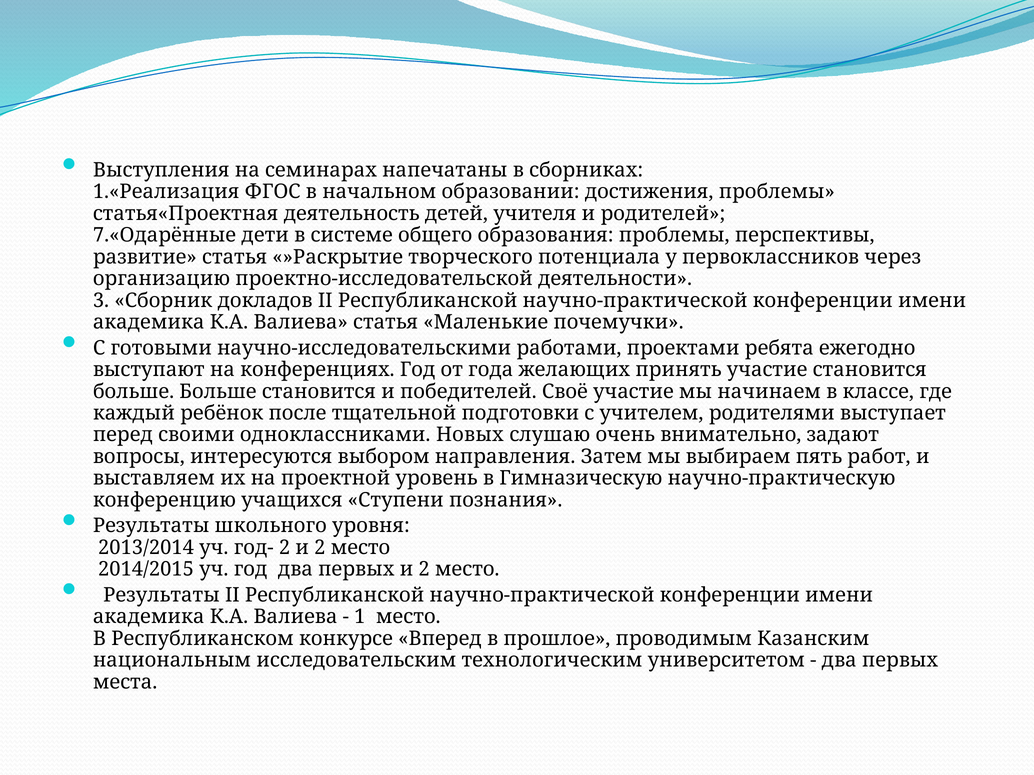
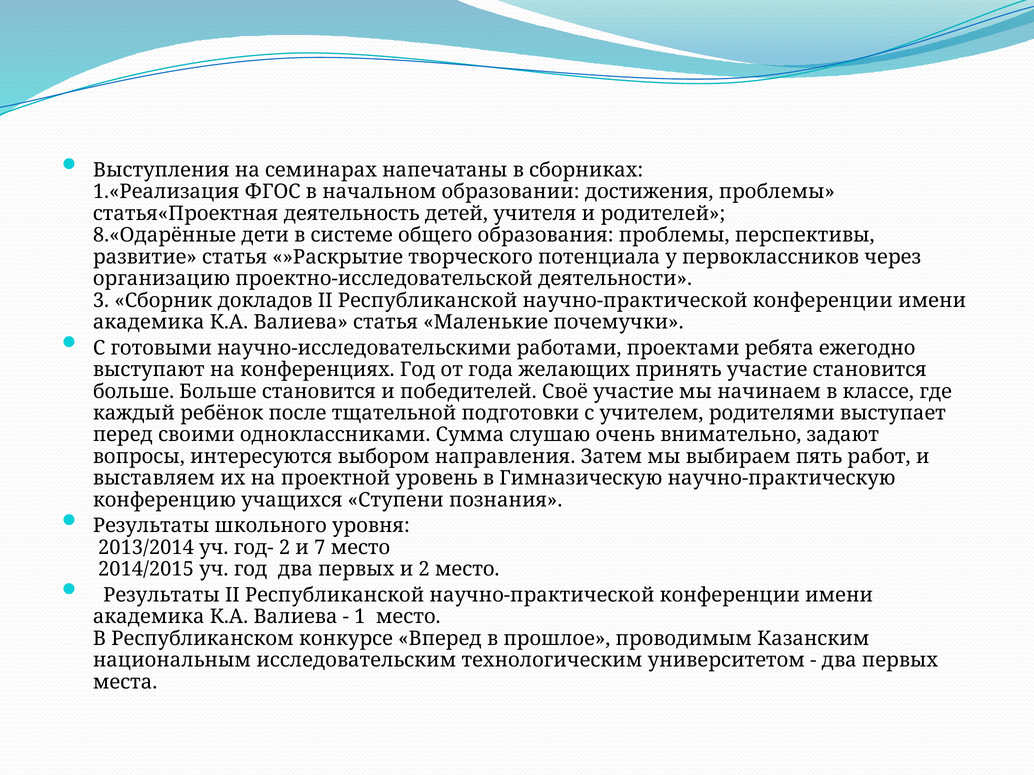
7.«Одарённые: 7.«Одарённые -> 8.«Одарённые (164, 235)
Новых: Новых -> Сумма (470, 435)
2 и 2: 2 -> 7 (320, 548)
